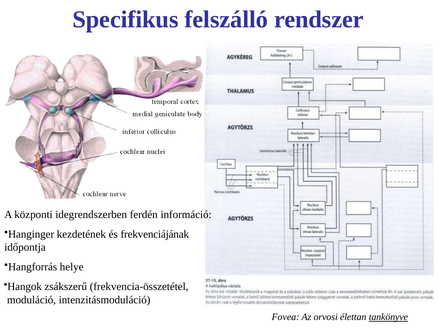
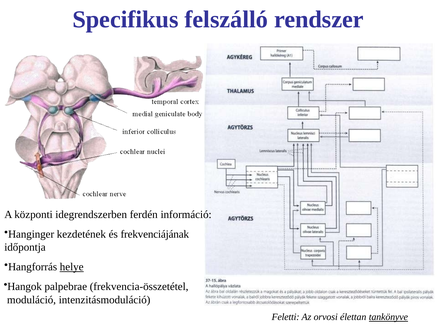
helye underline: none -> present (72, 267)
zsákszerű: zsákszerű -> palpebrae (66, 287)
Fovea: Fovea -> Feletti (286, 318)
